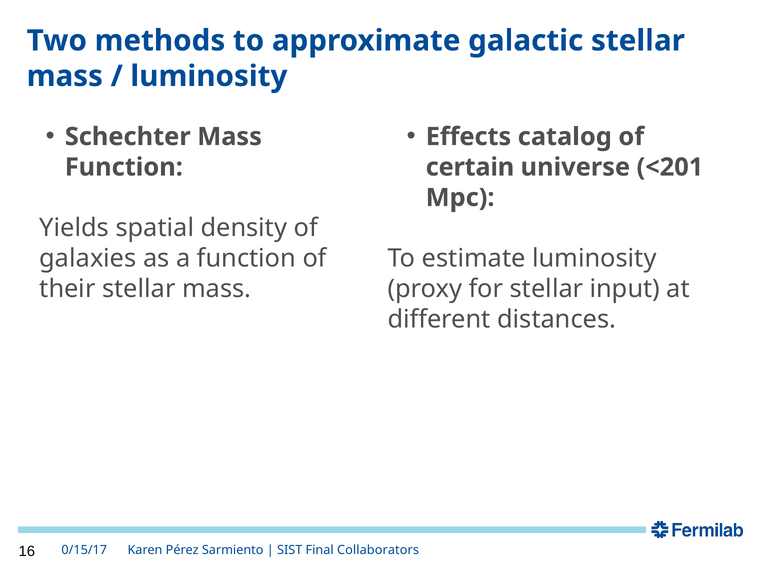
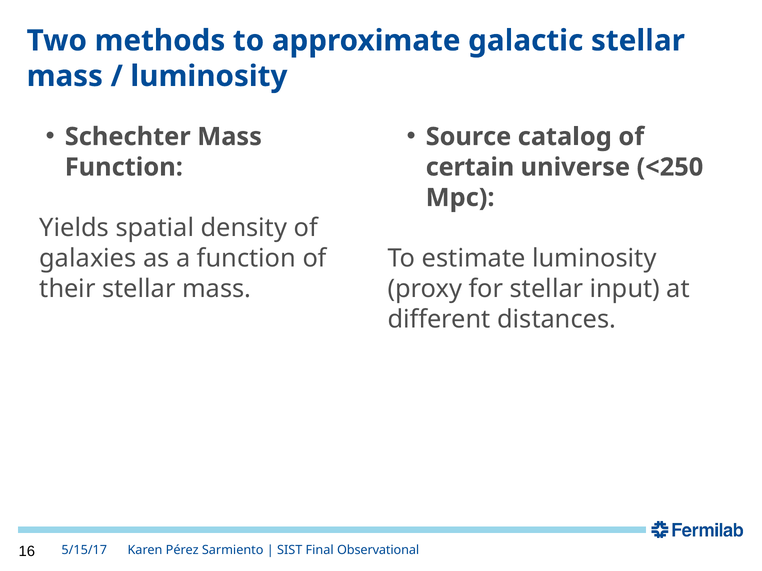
Effects: Effects -> Source (468, 137)
<201: <201 -> <250 (670, 167)
0/15/17: 0/15/17 -> 5/15/17 (84, 551)
Collaborators: Collaborators -> Observational (378, 551)
